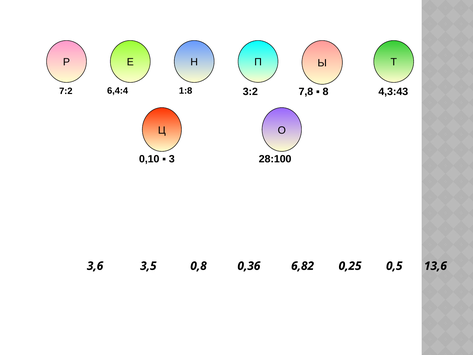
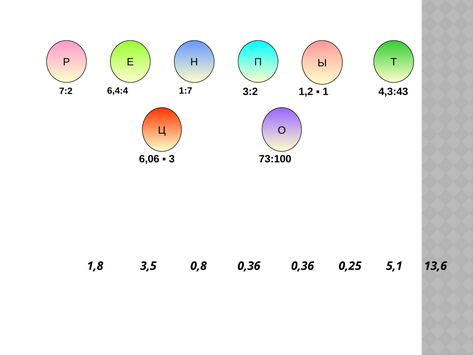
1:8: 1:8 -> 1:7 (186, 91)
7,8: 7,8 -> 1,2 (306, 92)
8: 8 -> 1 (326, 92)
0,10: 0,10 -> 6,06 (149, 159)
28:100: 28:100 -> 73:100 (275, 159)
3,6: 3,6 -> 1,8 (95, 266)
0,36 6,82: 6,82 -> 0,36 (303, 266)
0,5: 0,5 -> 5,1 (394, 266)
